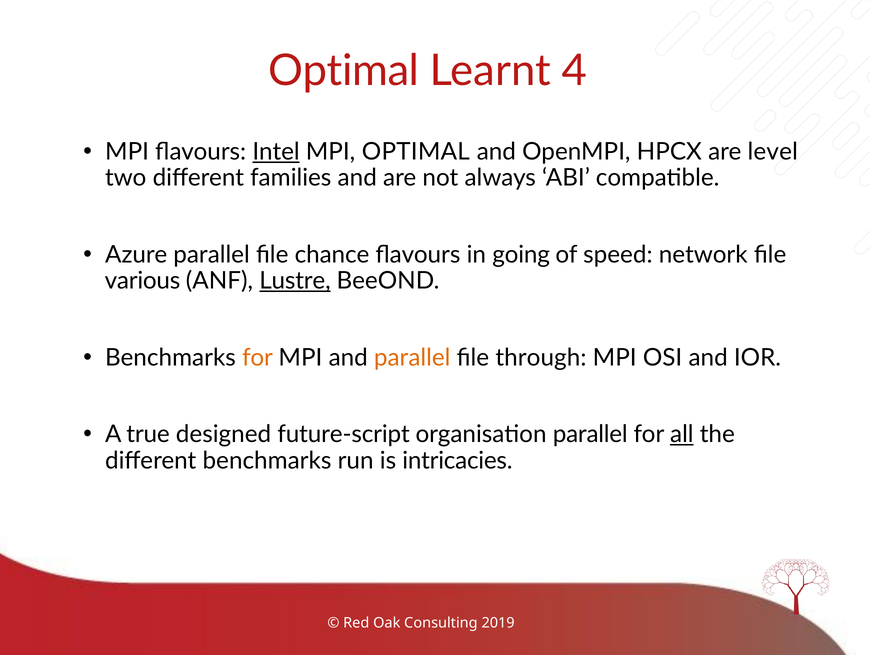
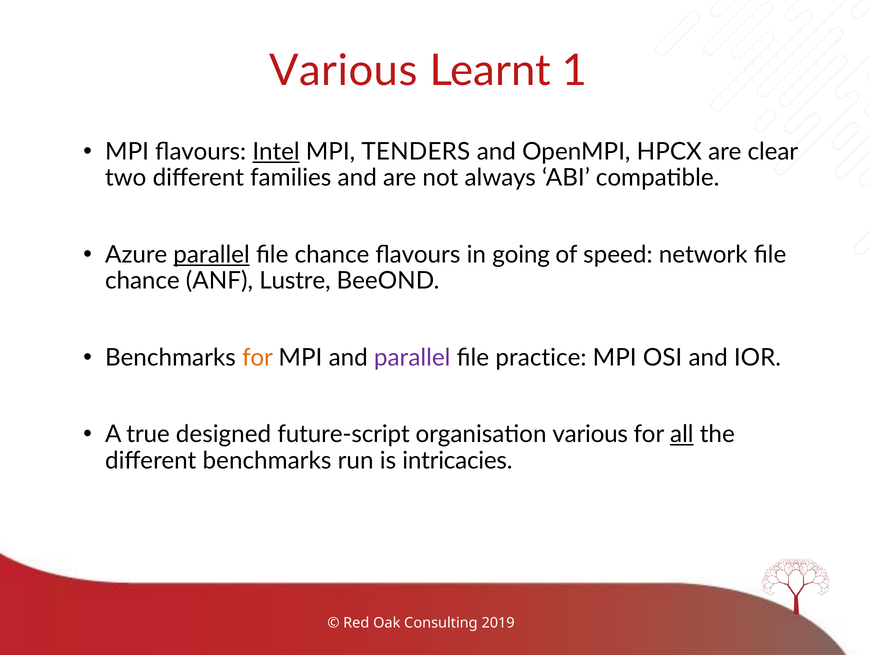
Optimal: Optimal -> Various (343, 71)
4: 4 -> 1 (574, 71)
MPI OPTIMAL: OPTIMAL -> TENDERS (416, 152)
level: level -> clear (773, 152)
parallel underline: none -> present (212, 255)
various: various -> chance (142, 281)
Lustre underline: present -> none (295, 281)
parallel colour: orange -> purple (412, 358)
through: through -> practice (541, 358)
organisation parallel: parallel -> various (590, 434)
